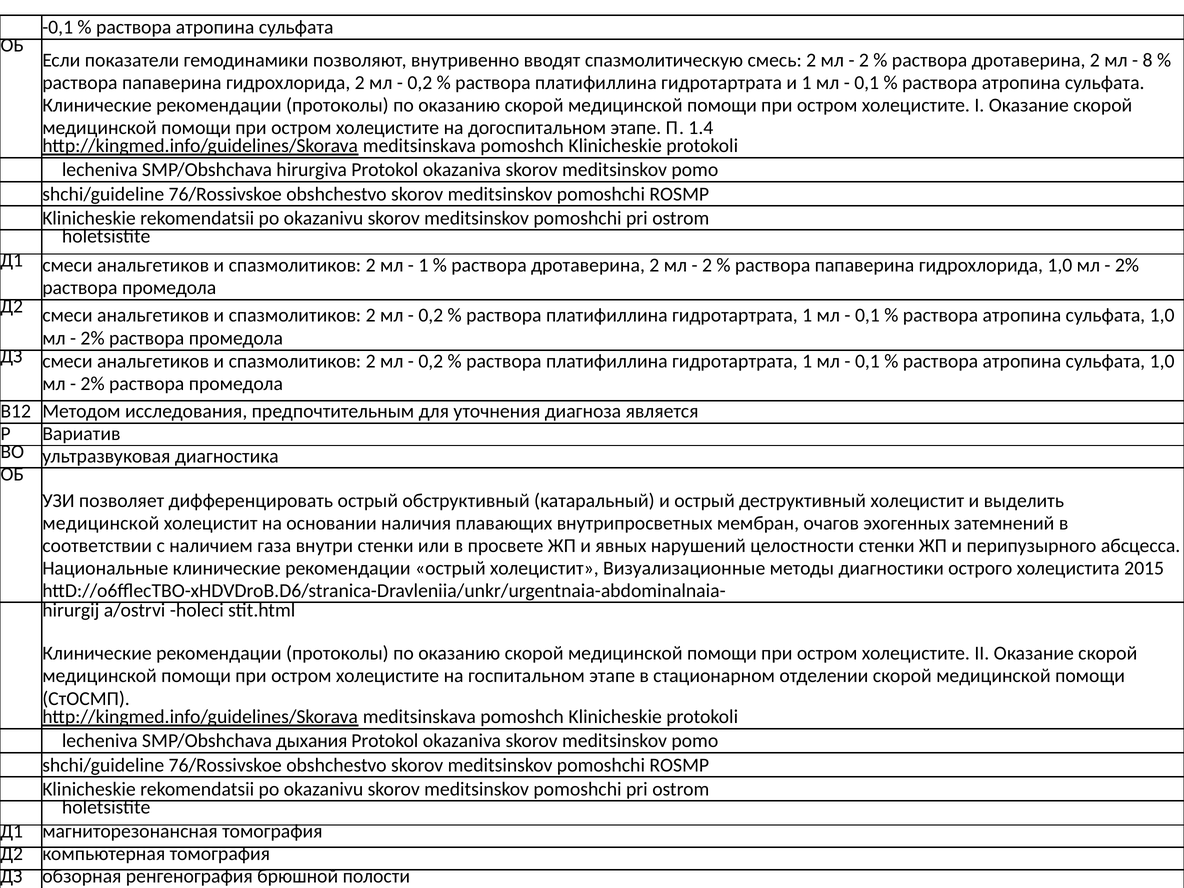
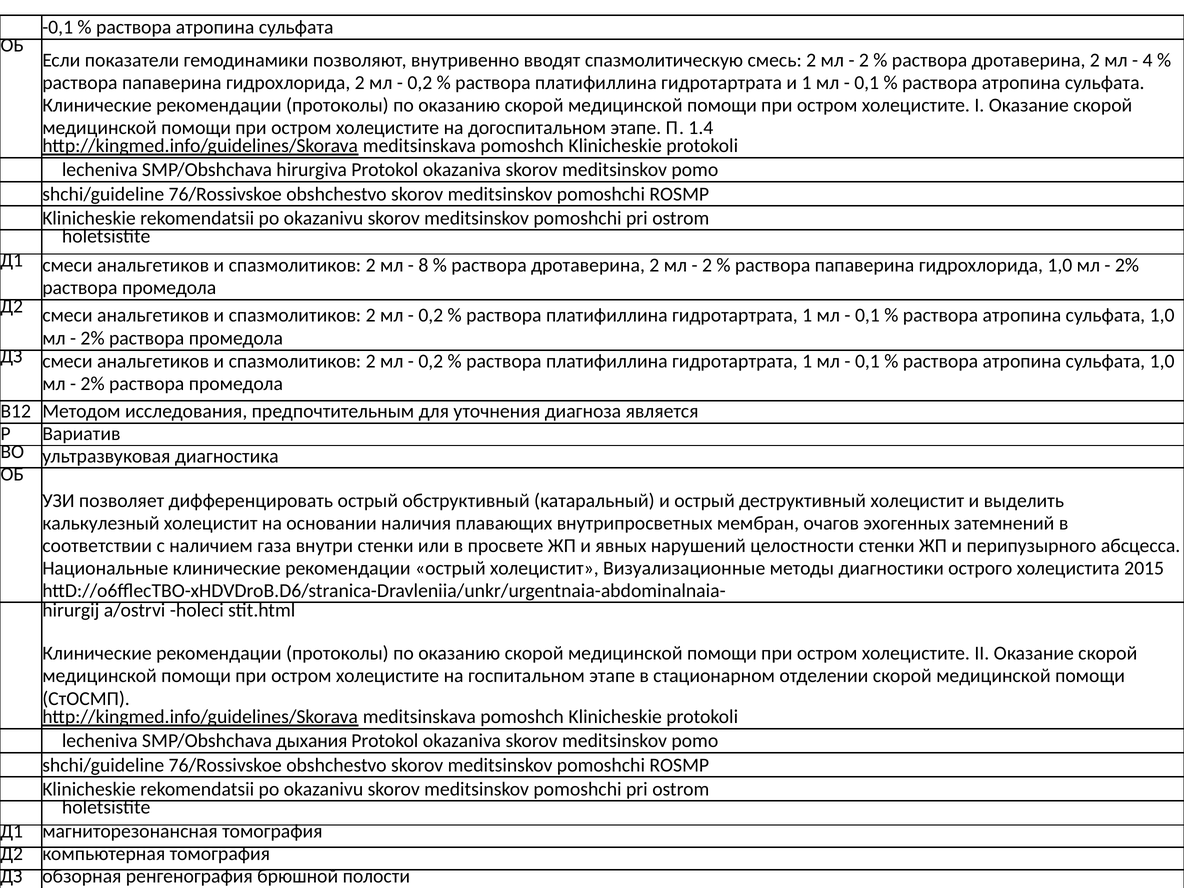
8: 8 -> 4 (1148, 60)
1: 1 -> 8 (423, 265)
медицинской: медицинской -> калькулезный (101, 523)
